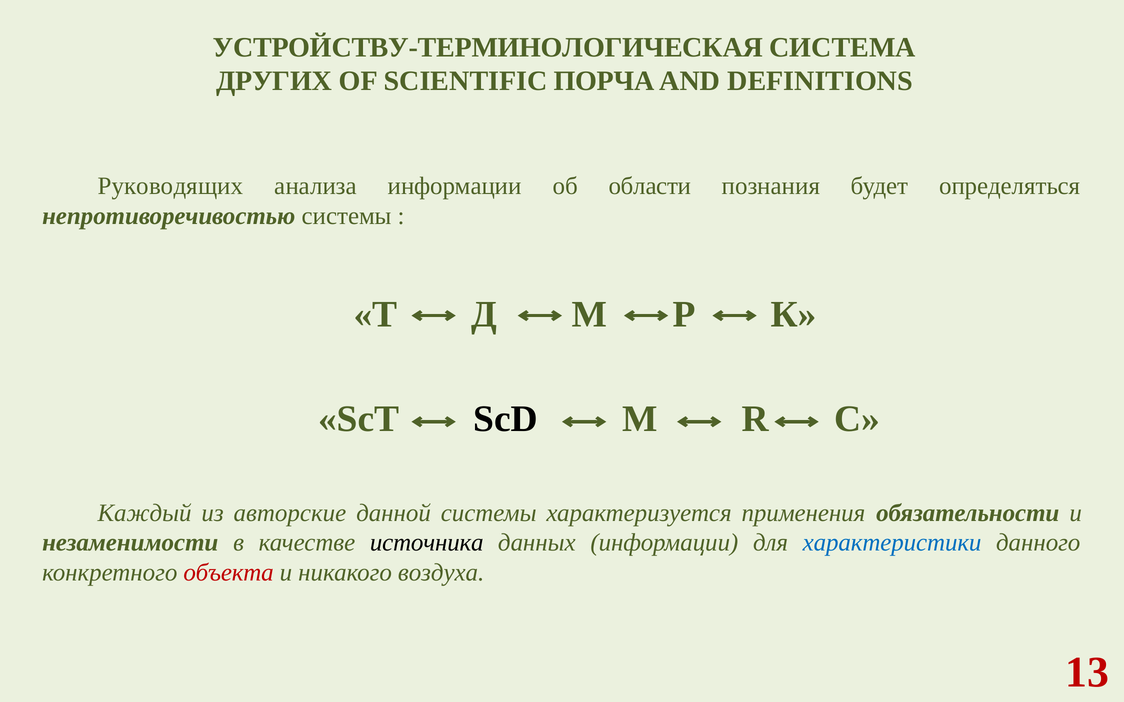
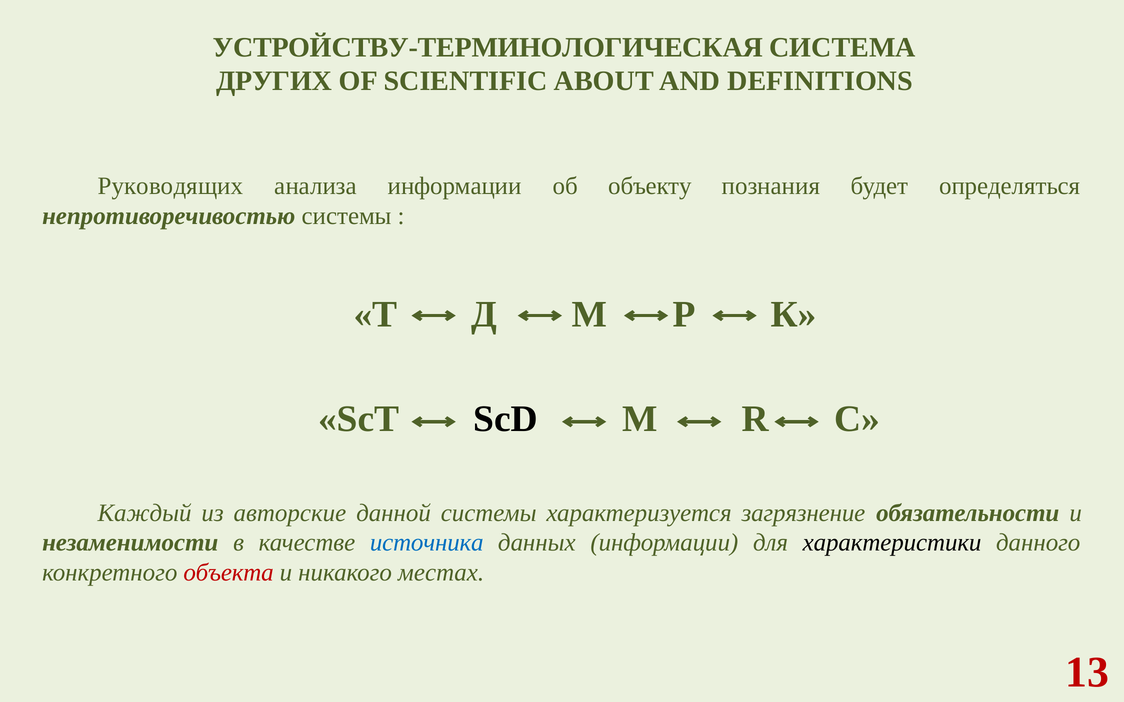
ПОРЧА: ПОРЧА -> ABOUT (604, 81)
области: области -> объекту (650, 186)
применения: применения -> загрязнение (803, 513)
источника colour: black -> blue (427, 543)
характеристики colour: blue -> black (892, 543)
воздуха: воздуха -> местах (441, 573)
